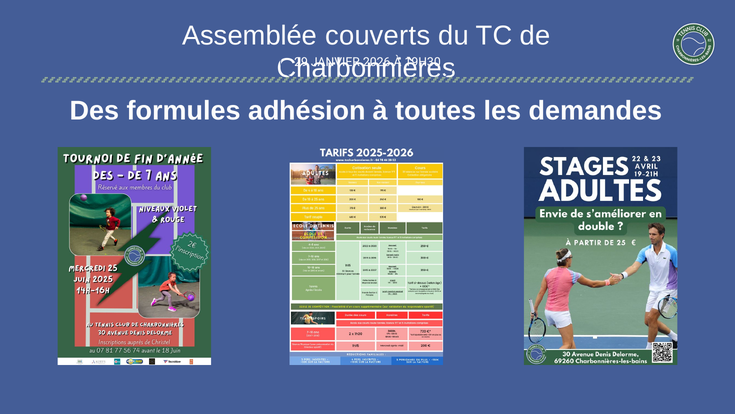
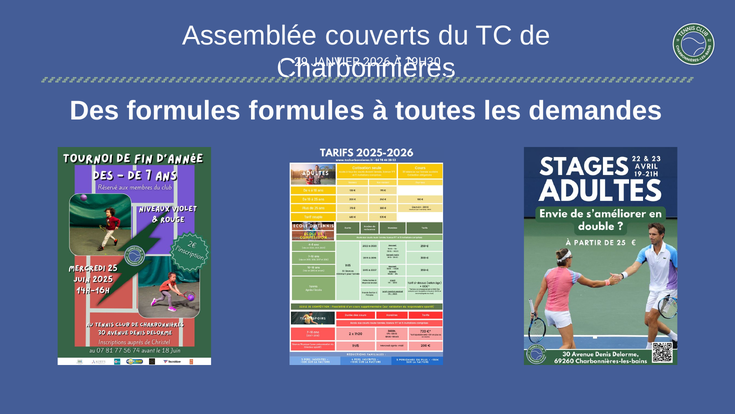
formules adhésion: adhésion -> formules (307, 111)
